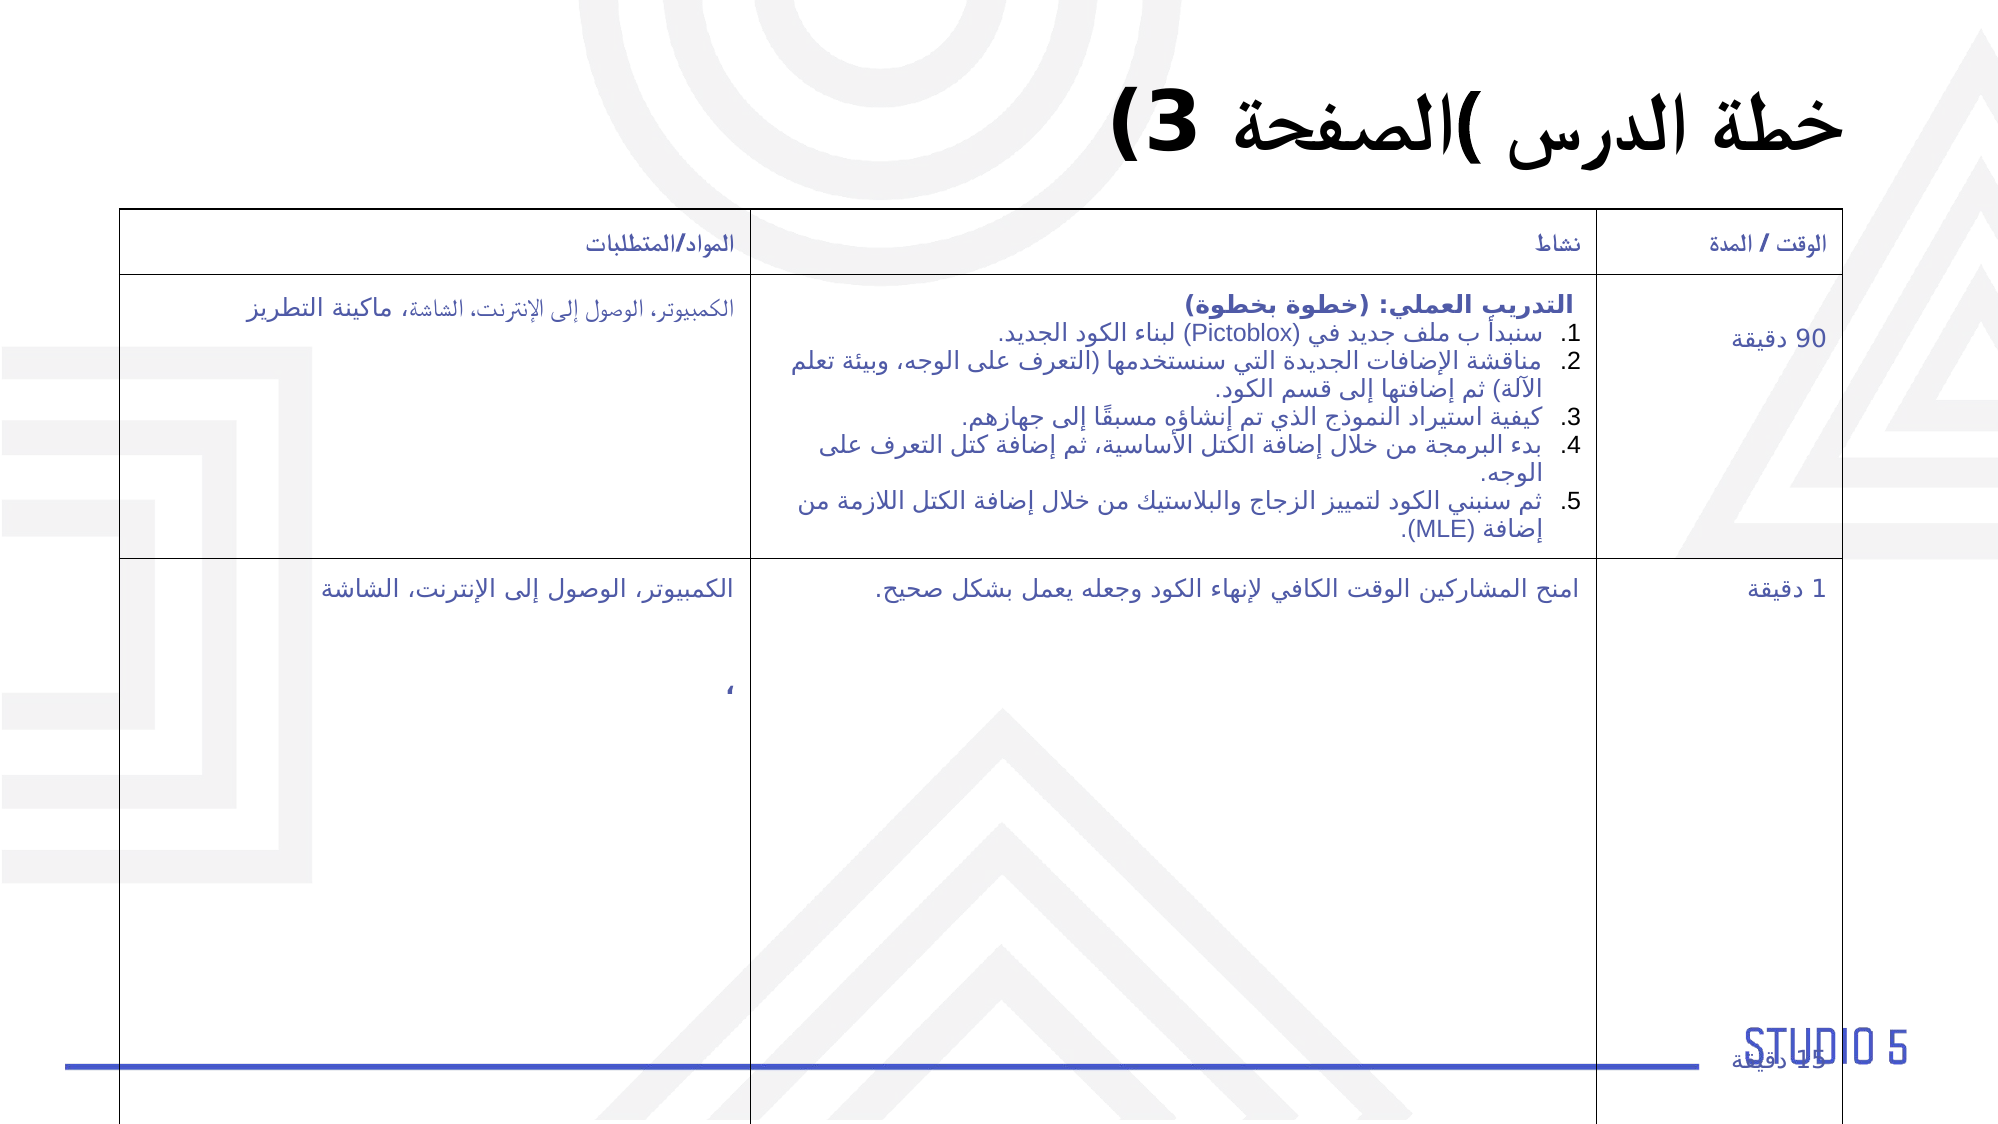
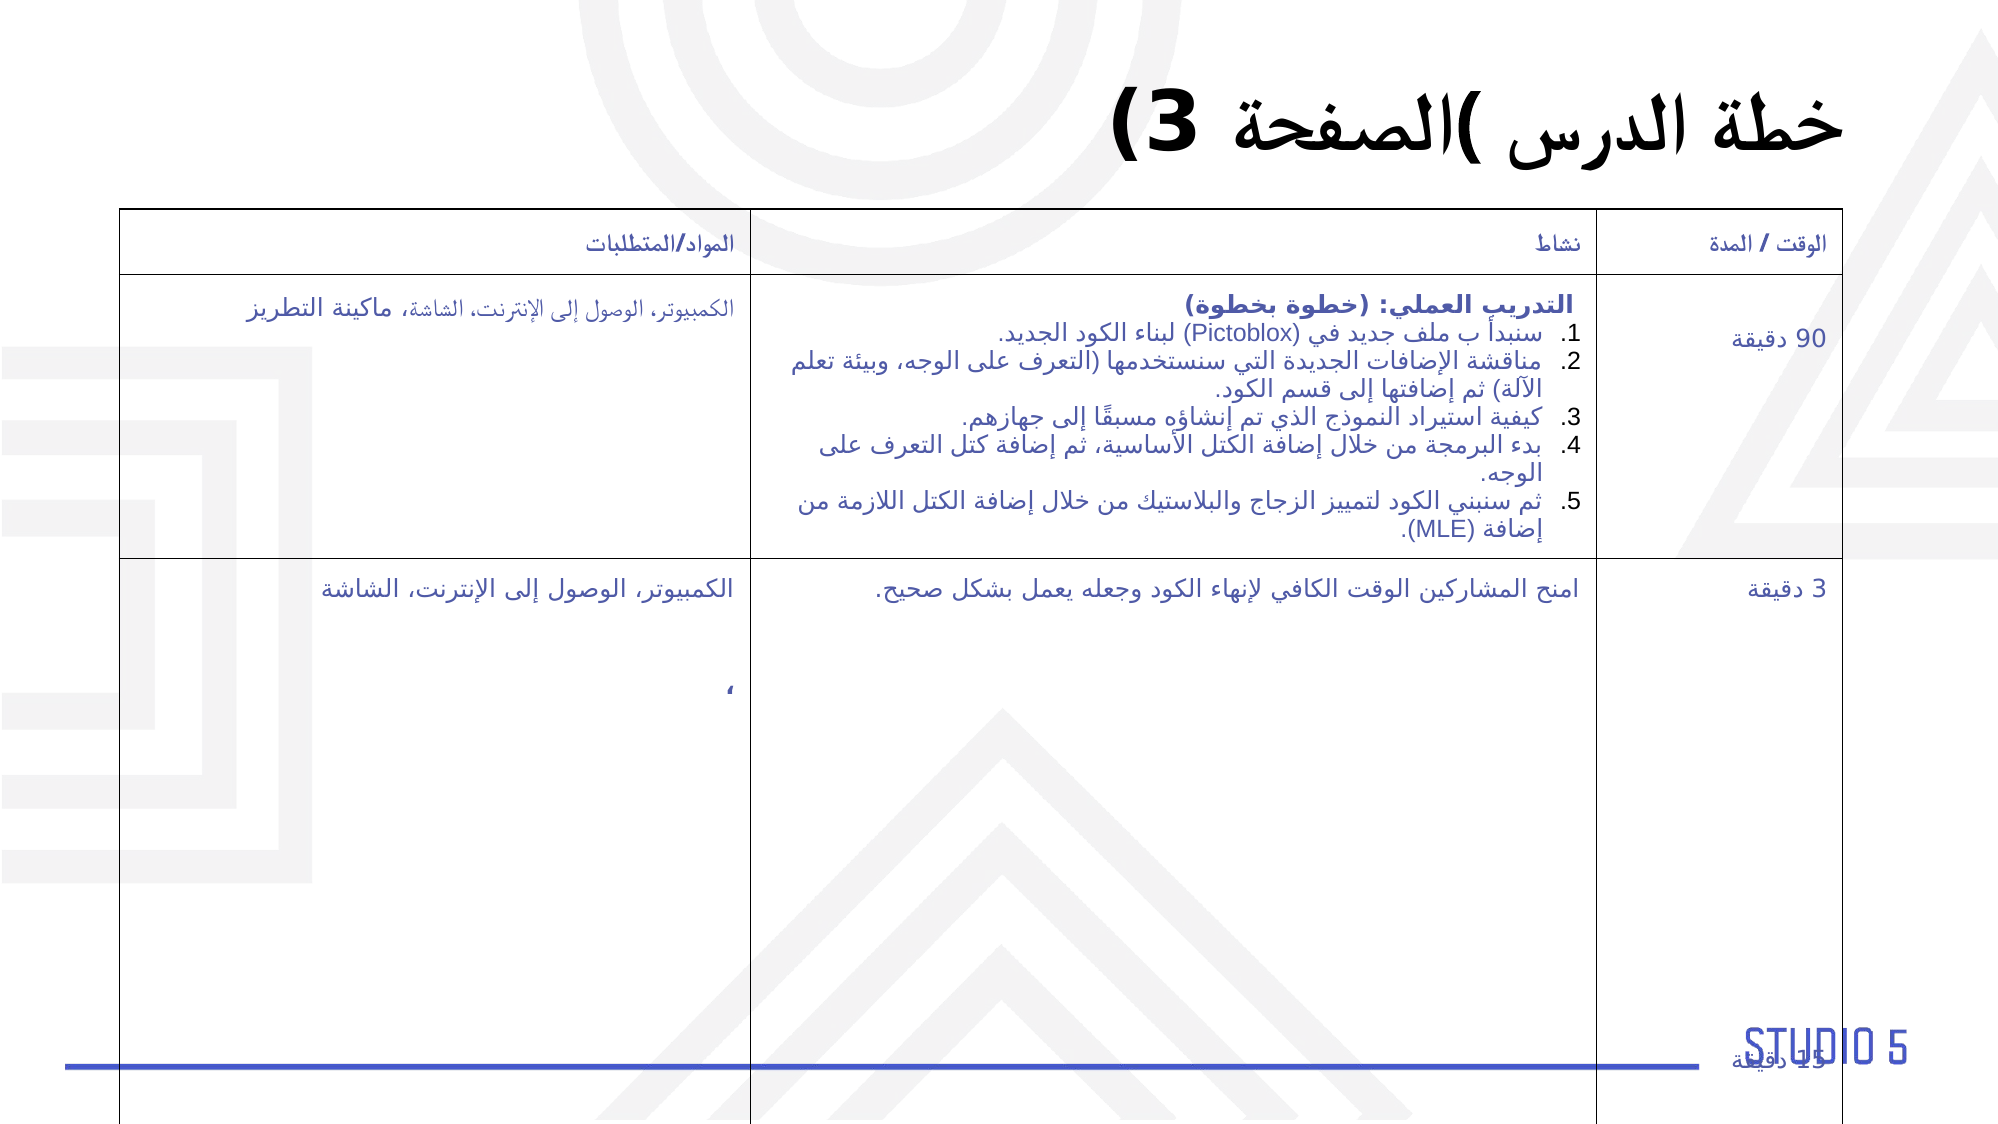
1: 1 -> 3 (1819, 589)
